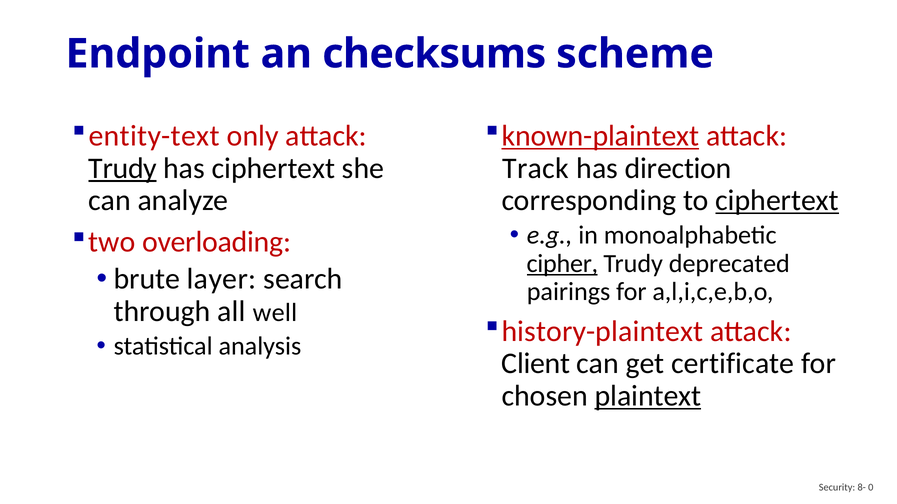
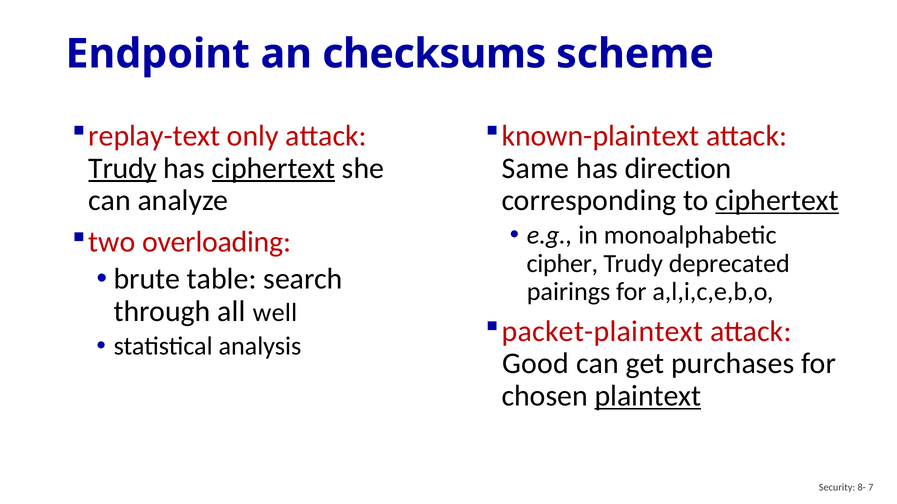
entity-text: entity-text -> replay-text (154, 136)
known-plaintext underline: present -> none (600, 136)
ciphertext underline: none -> present (273, 168)
Track: Track -> Same (535, 168)
cipher underline: present -> none (562, 264)
layer: layer -> table (222, 279)
history-plaintext: history-plaintext -> packet-plaintext (602, 332)
Client: Client -> Good (535, 364)
certificate: certificate -> purchases (733, 364)
0: 0 -> 7 (871, 488)
